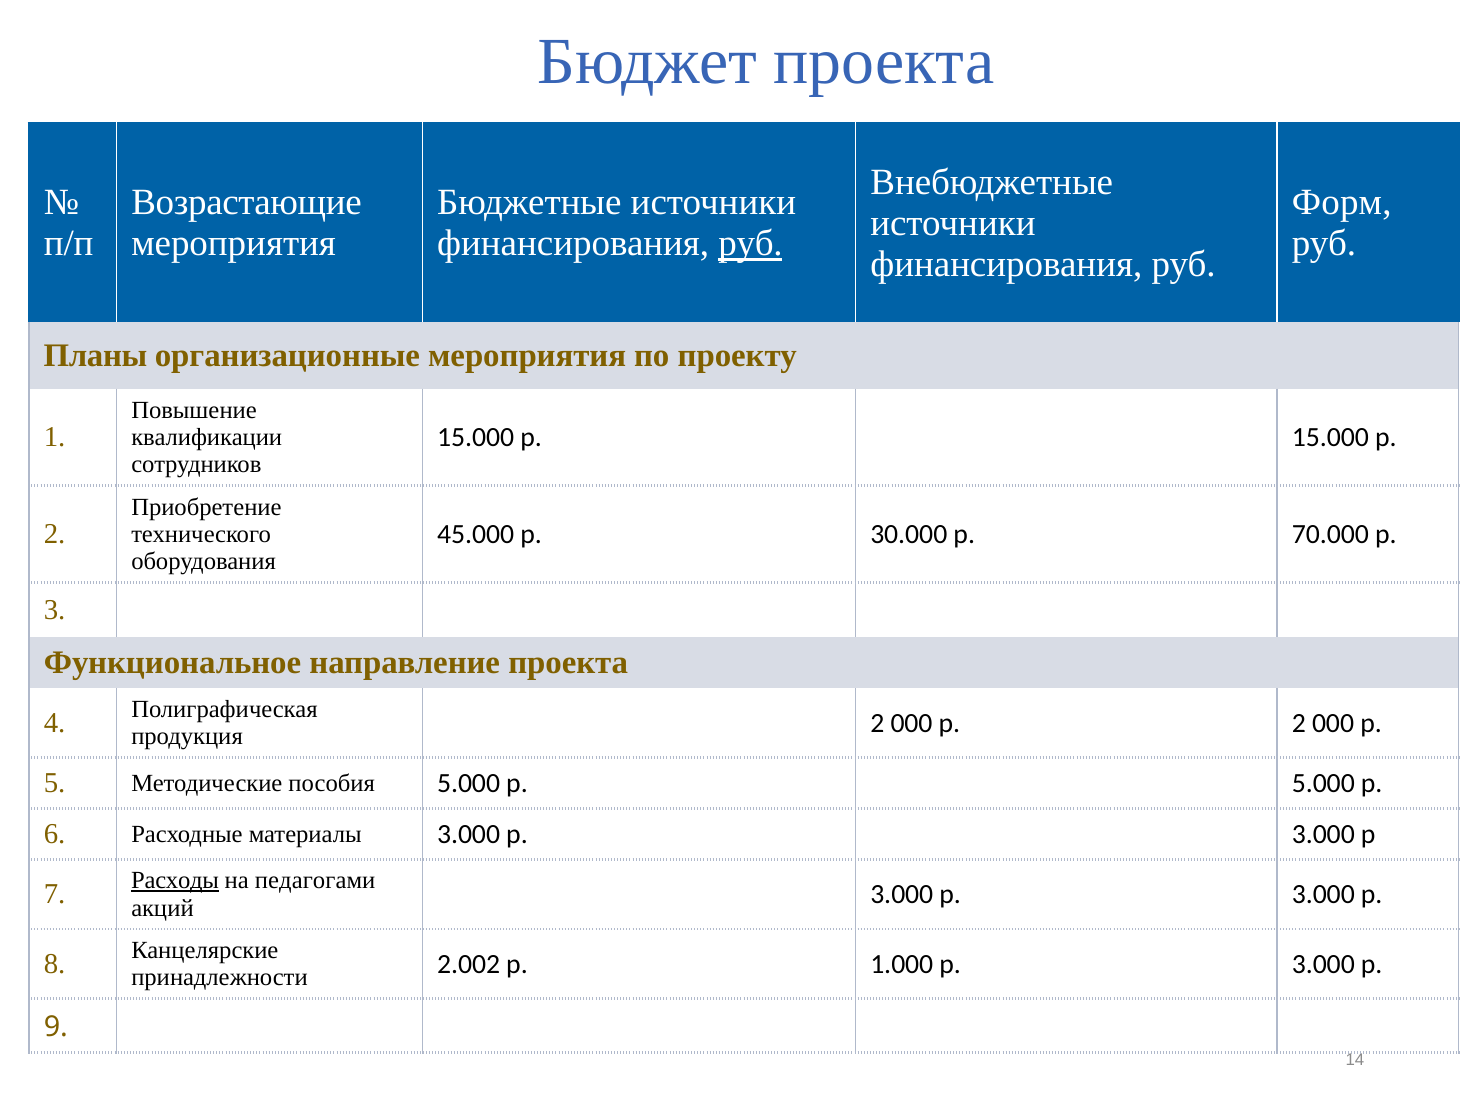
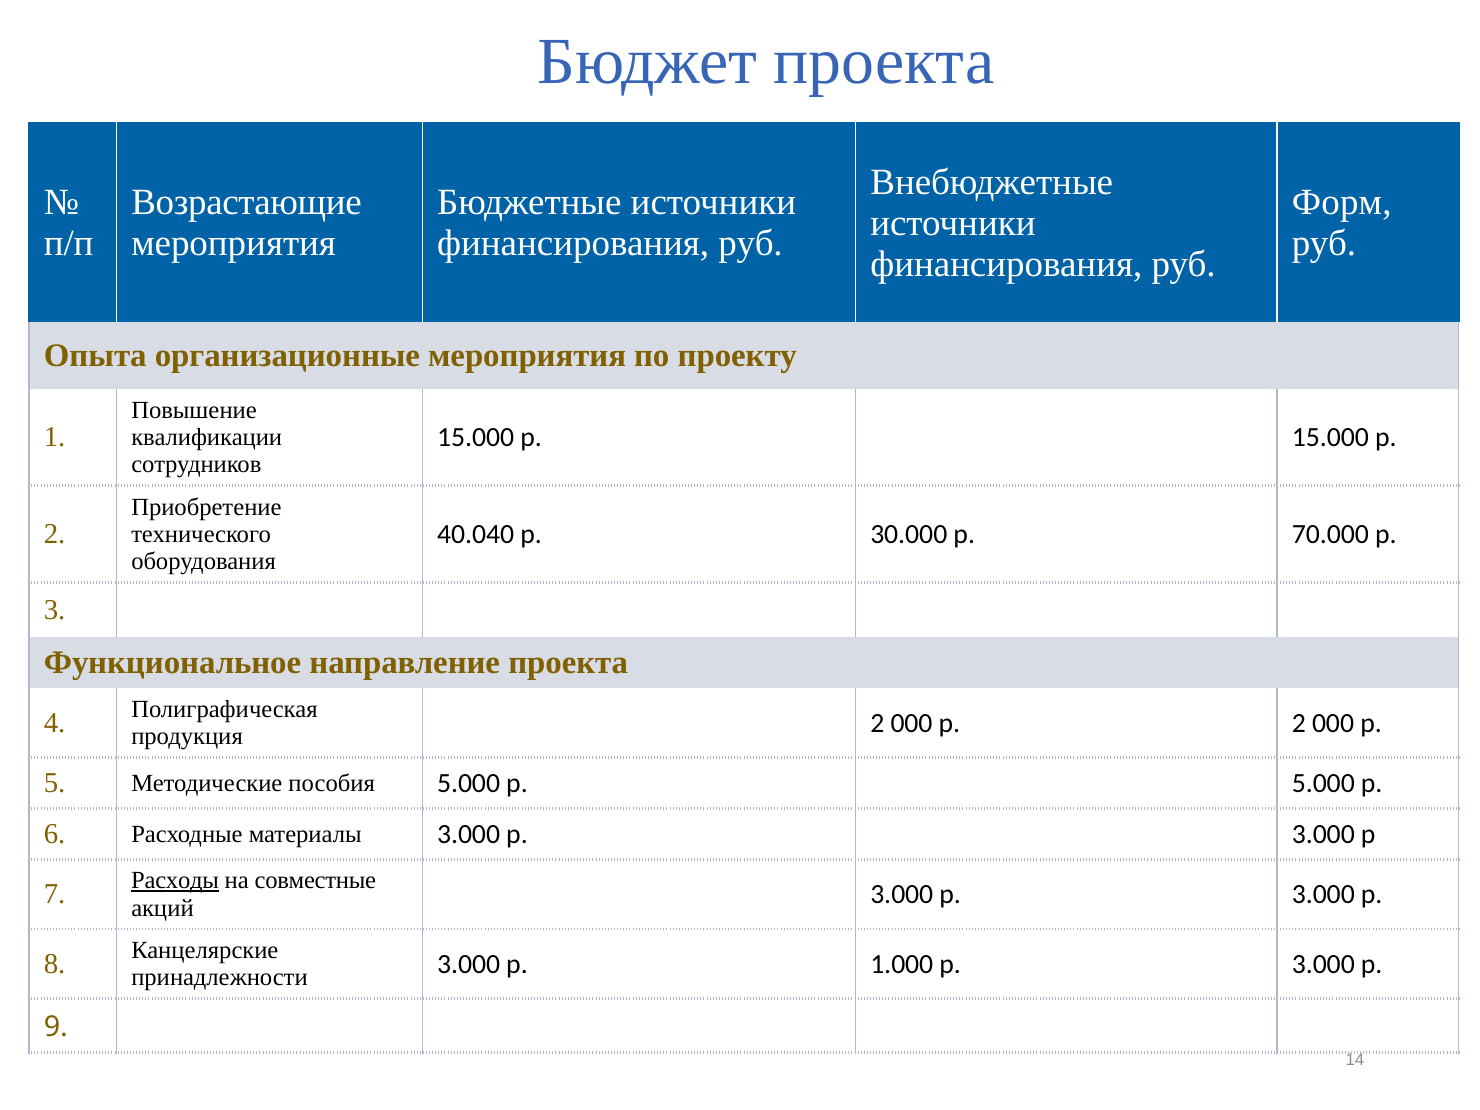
руб underline: present -> none (751, 244)
Планы: Планы -> Опыта (95, 355)
45.000: 45.000 -> 40.040 (476, 534)
педагогами: педагогами -> совместные (315, 881)
принадлежности 2.002: 2.002 -> 3.000 (469, 964)
